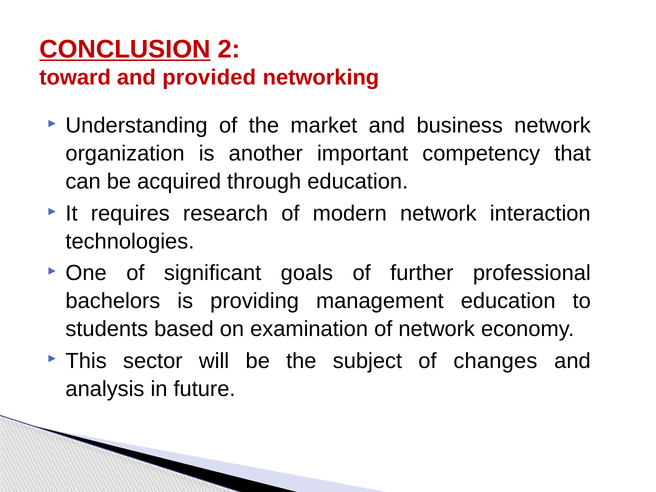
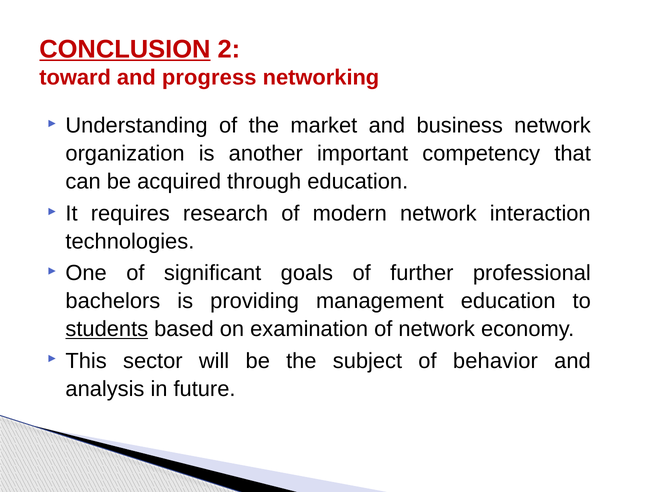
provided: provided -> progress (209, 78)
students underline: none -> present (107, 329)
changes: changes -> behavior (495, 361)
